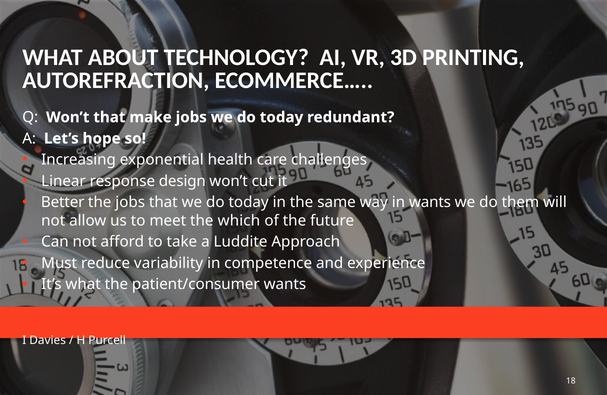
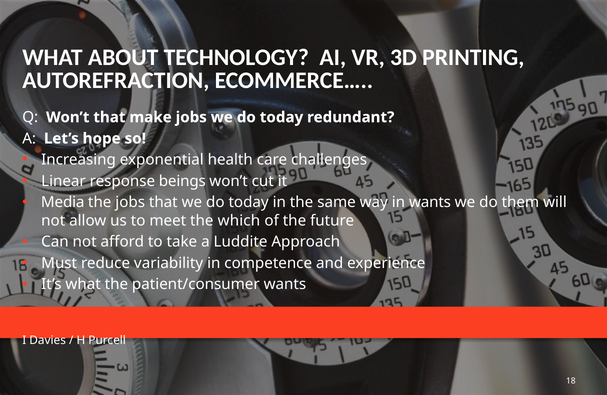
design: design -> beings (182, 181)
Better: Better -> Media (63, 202)
